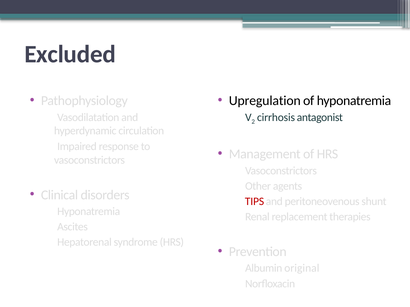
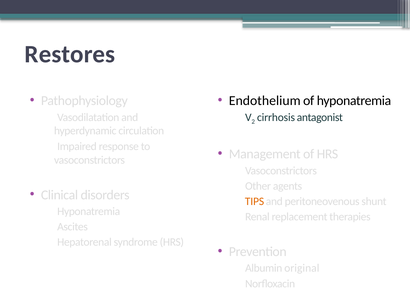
Excluded: Excluded -> Restores (70, 54)
Upregulation: Upregulation -> Endothelium (265, 101)
TIPS colour: red -> orange (254, 202)
